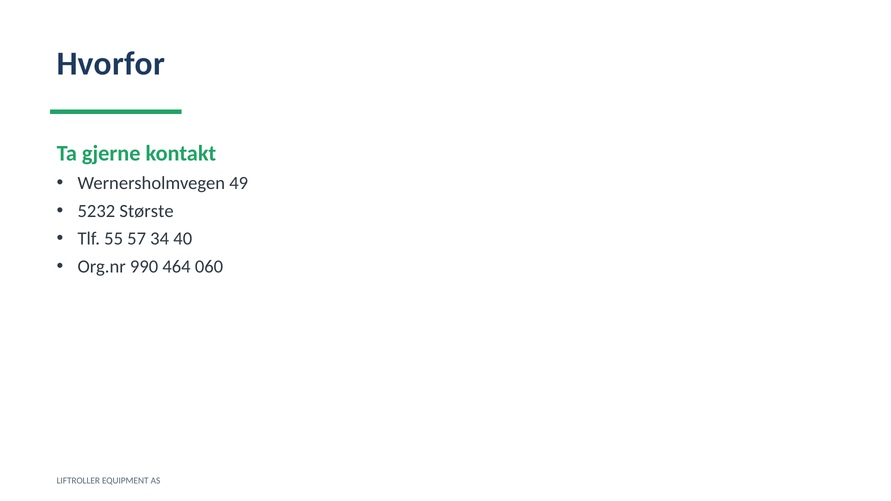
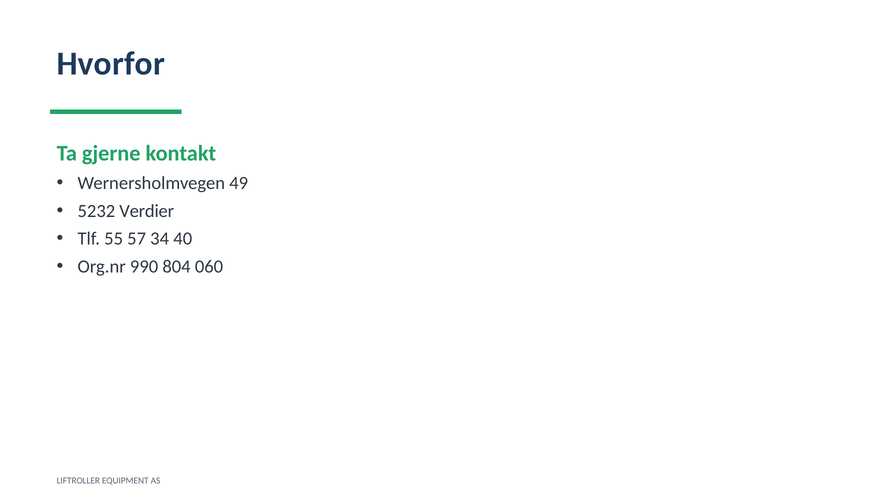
Største: Største -> Verdier (147, 211)
464: 464 -> 804 (177, 267)
